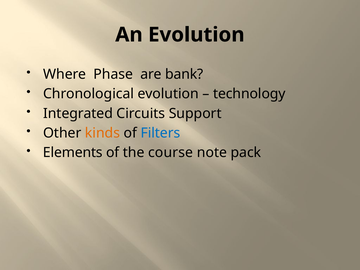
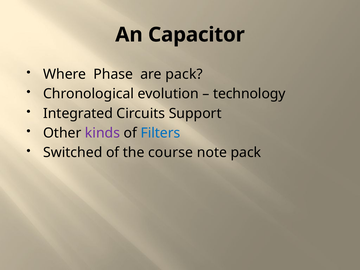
An Evolution: Evolution -> Capacitor (196, 35)
are bank: bank -> pack (184, 74)
kinds colour: orange -> purple (103, 133)
Elements: Elements -> Switched (73, 153)
